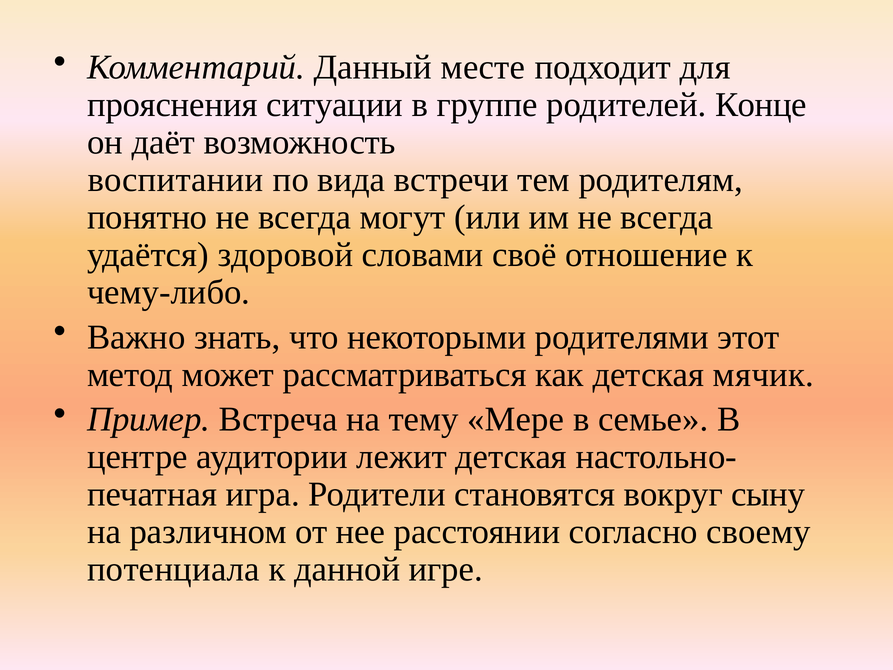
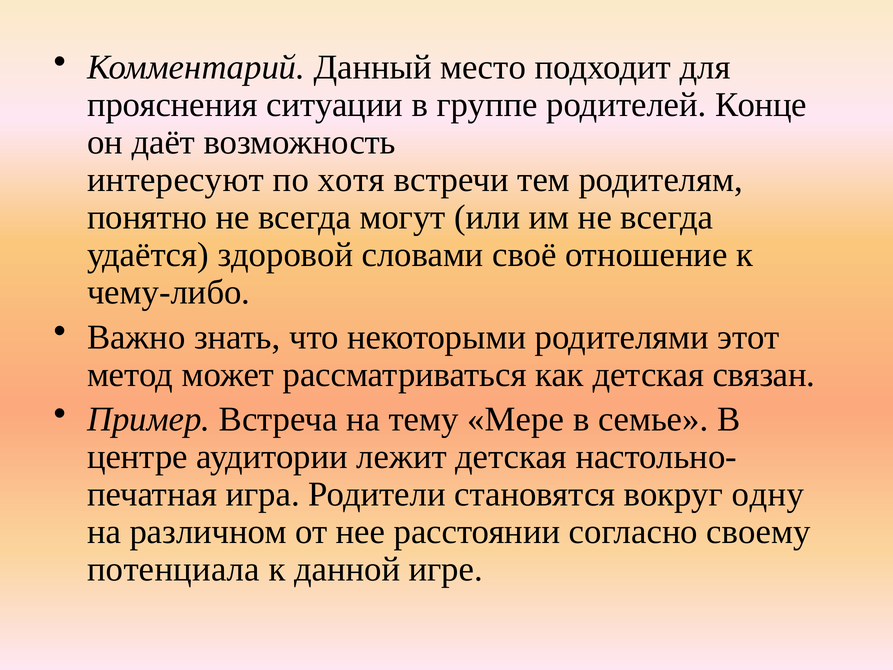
месте: месте -> место (483, 67)
воспитании: воспитании -> интересуют (176, 180)
вида: вида -> хотя (351, 180)
мячик: мячик -> связан (764, 374)
сыну: сыну -> одну (768, 494)
